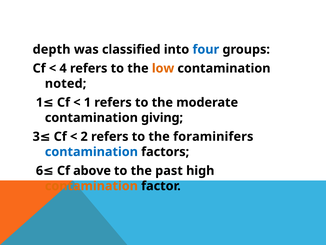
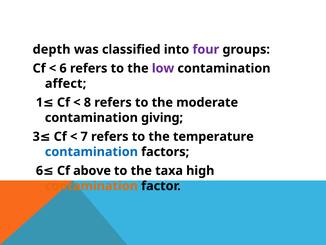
four colour: blue -> purple (206, 49)
4: 4 -> 6 (63, 68)
low colour: orange -> purple (163, 68)
noted: noted -> affect (66, 83)
1: 1 -> 8 (87, 102)
2: 2 -> 7 (84, 136)
foraminifers: foraminifers -> temperature (213, 136)
past: past -> taxa (169, 170)
